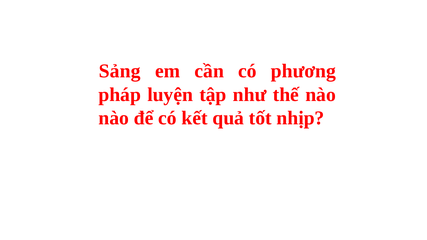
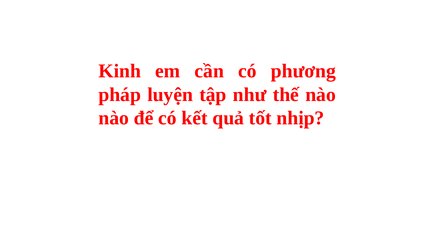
Sảng: Sảng -> Kinh (120, 71)
